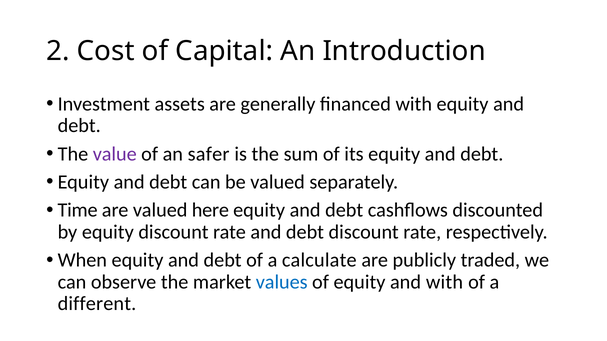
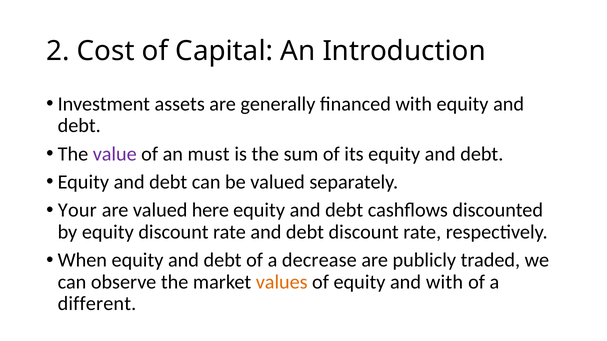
safer: safer -> must (209, 154)
Time: Time -> Your (77, 210)
calculate: calculate -> decrease (319, 260)
values colour: blue -> orange (282, 282)
